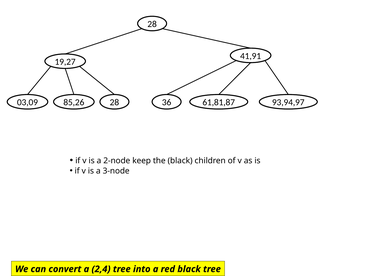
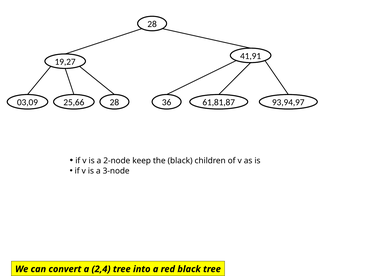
85,26: 85,26 -> 25,66 (74, 102)
